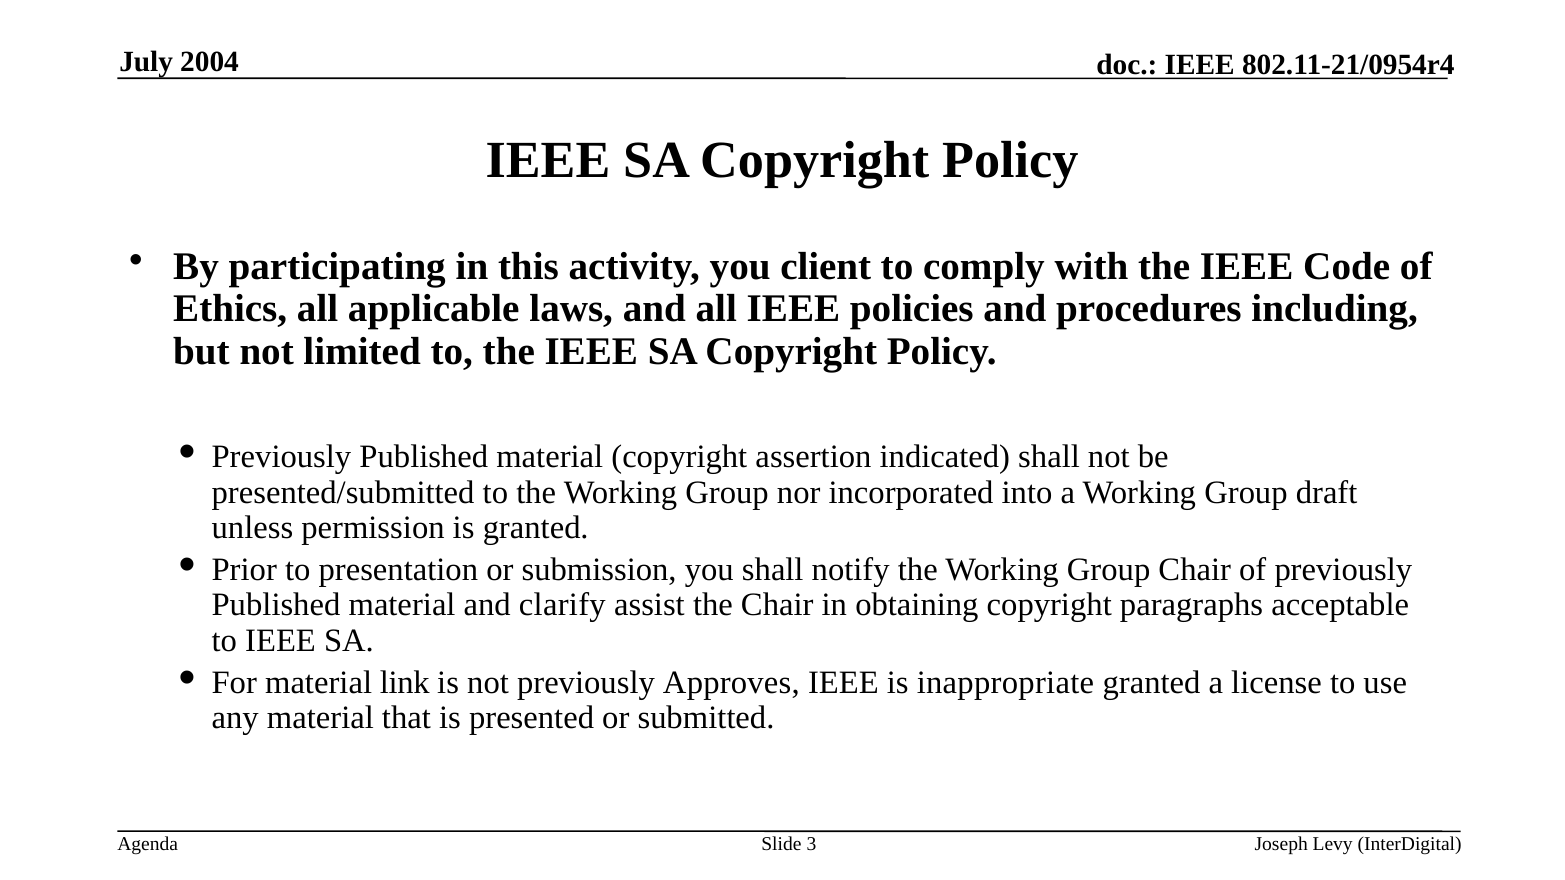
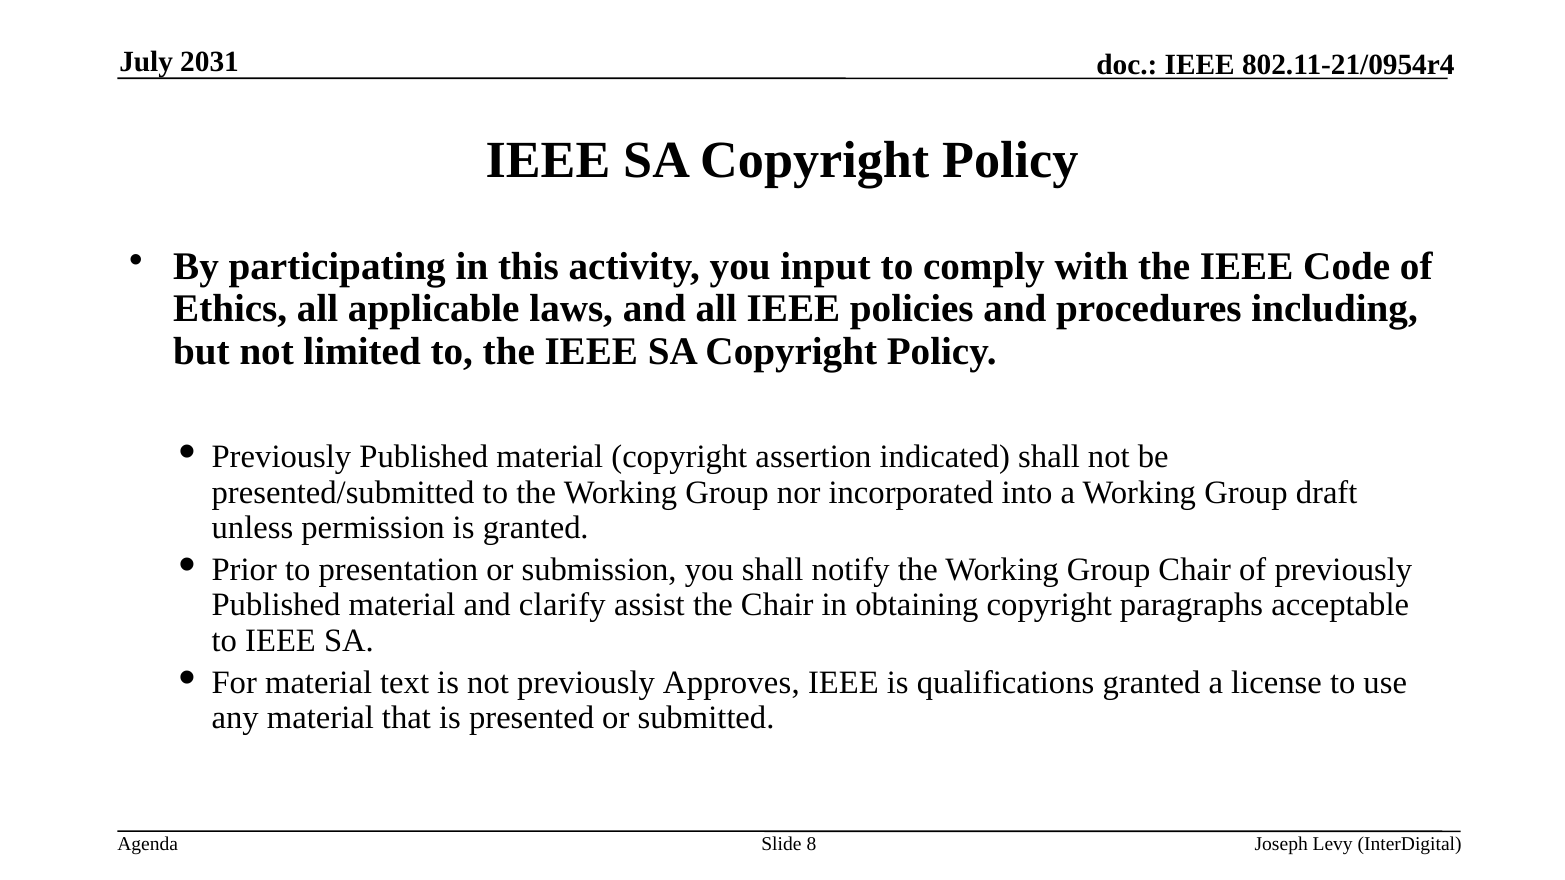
2004: 2004 -> 2031 (210, 62)
client: client -> input (826, 267)
link: link -> text (405, 683)
inappropriate: inappropriate -> qualifications (1006, 683)
3: 3 -> 8 (811, 844)
